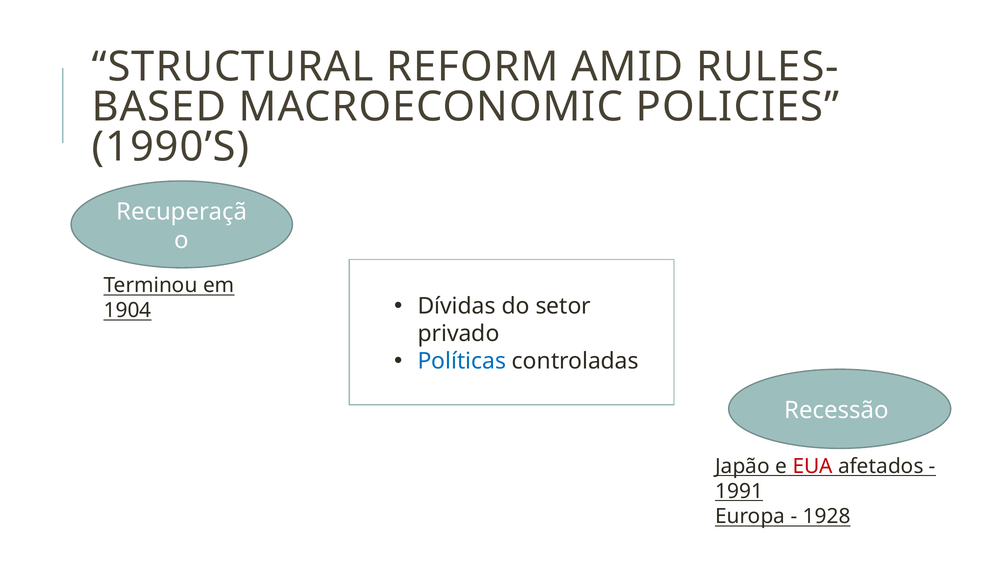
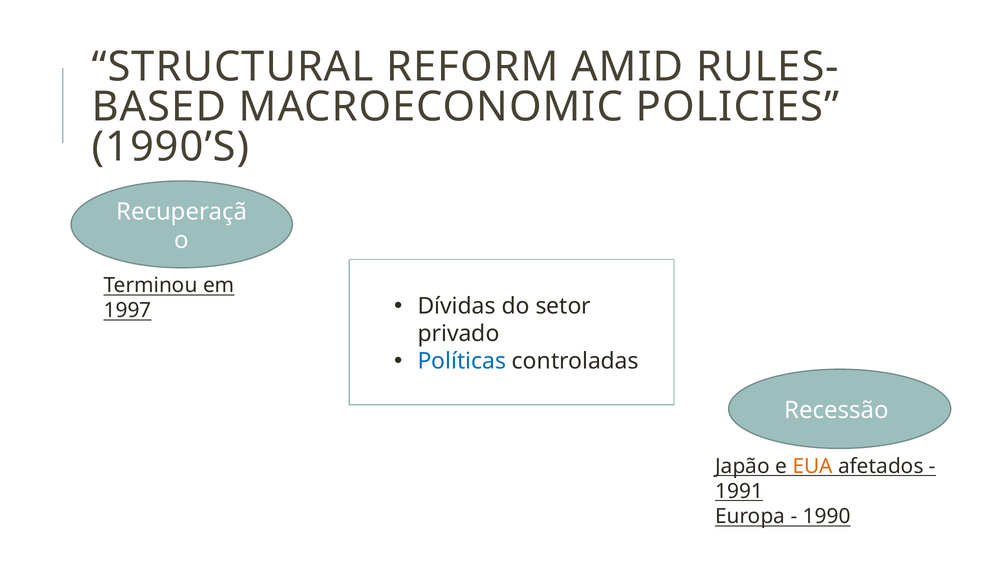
1904: 1904 -> 1997 (128, 310)
EUA colour: red -> orange (813, 466)
1928: 1928 -> 1990 (827, 516)
